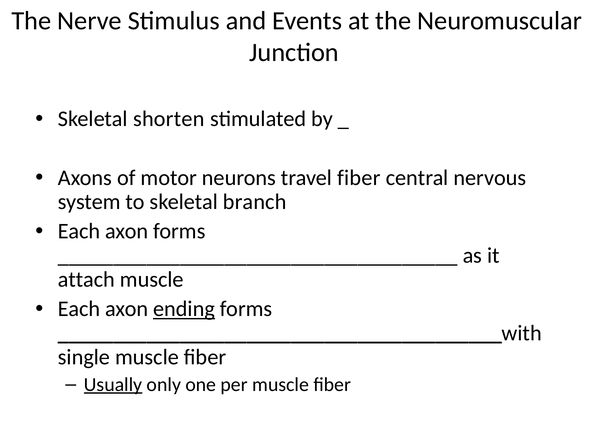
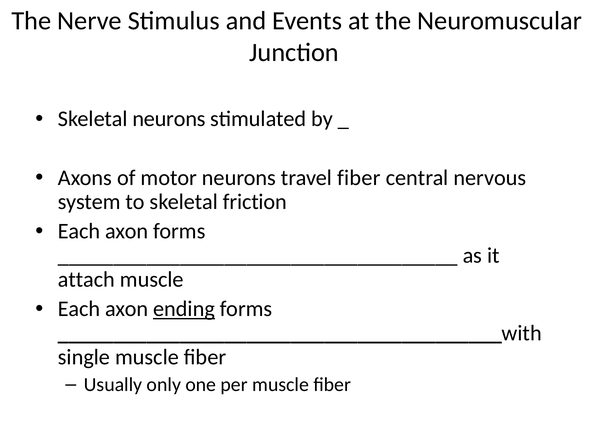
Skeletal shorten: shorten -> neurons (169, 119)
branch: branch -> friction (255, 202)
Usually underline: present -> none (113, 384)
